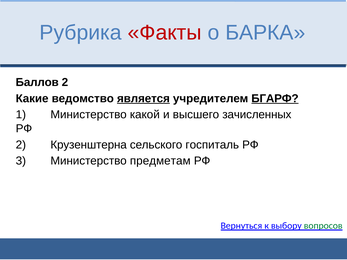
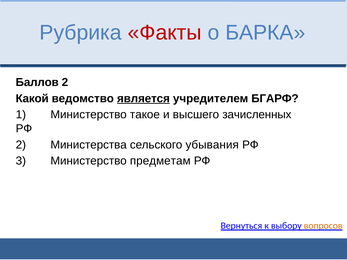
Какие: Какие -> Какой (32, 99)
БГАРФ underline: present -> none (275, 99)
какой: какой -> такое (145, 115)
Крузенштерна: Крузенштерна -> Министерства (89, 145)
госпиталь: госпиталь -> убывания (212, 145)
вопросов colour: green -> orange (323, 226)
